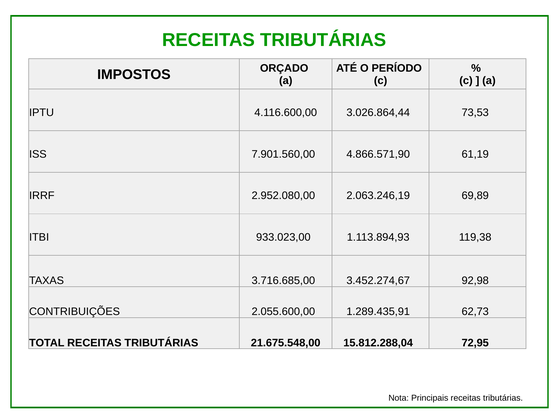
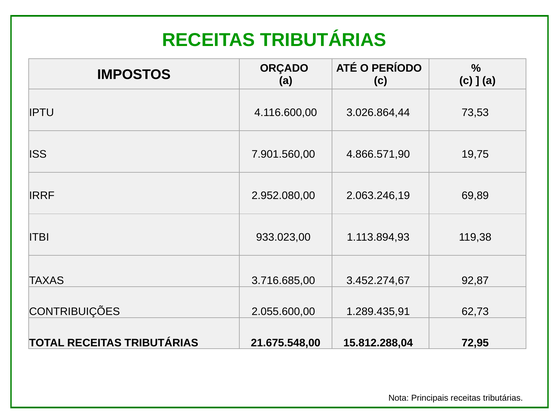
61,19: 61,19 -> 19,75 (475, 154)
92,98: 92,98 -> 92,87 (475, 281)
